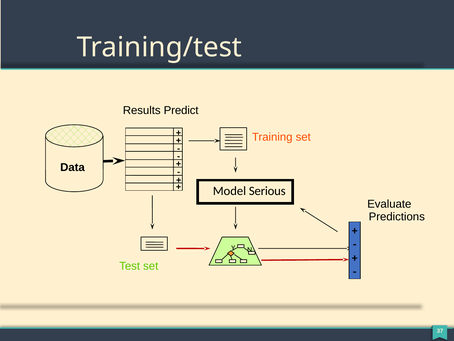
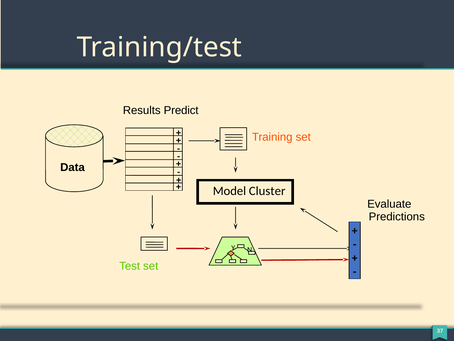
Serious: Serious -> Cluster (267, 191)
